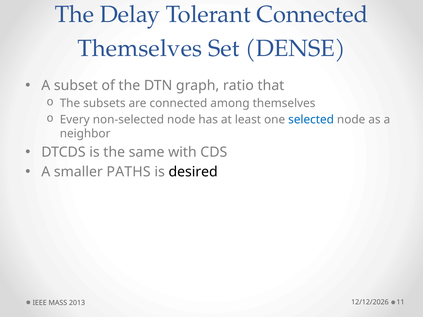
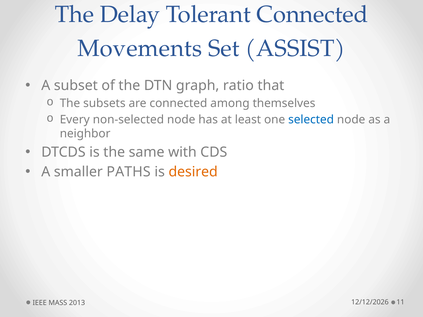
Themselves: Themselves -> Movements (140, 48)
DENSE: DENSE -> ASSIST (295, 48)
desired colour: black -> orange (193, 172)
